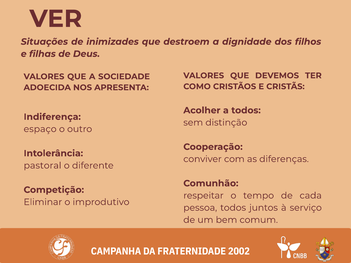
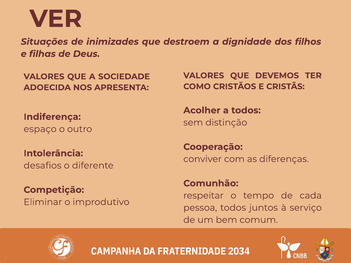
pastoral: pastoral -> desafios (43, 166)
2002: 2002 -> 2034 (239, 252)
